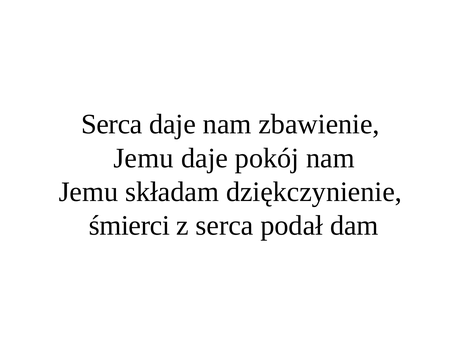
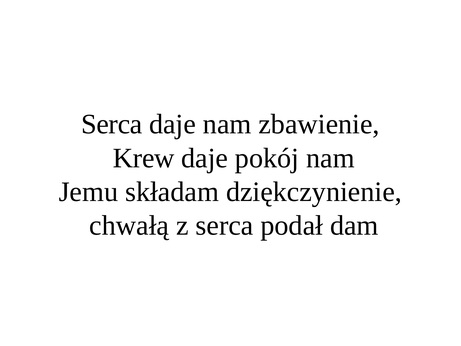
Jemu: Jemu -> Krew (144, 158)
śmierci: śmierci -> chwałą (129, 226)
